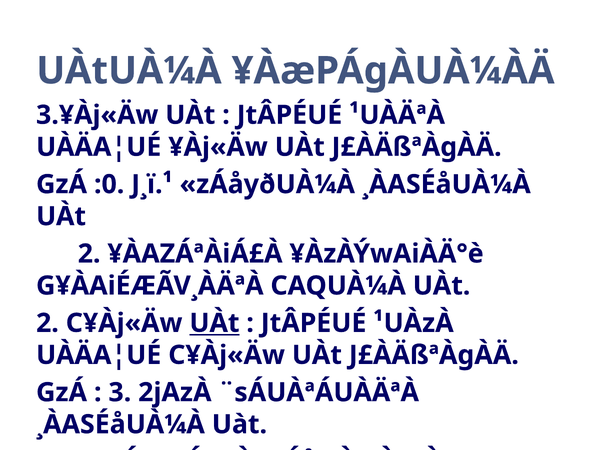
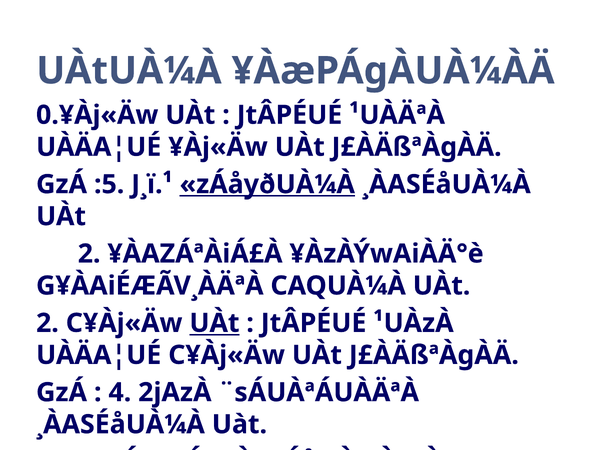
3.¥Àj«Äw: 3.¥Àj«Äw -> 0.¥Àj«Äw (97, 115)
:0: :0 -> :5 (109, 185)
zÁåyðUÀ¼À underline: none -> present (267, 185)
3: 3 -> 4 (120, 393)
